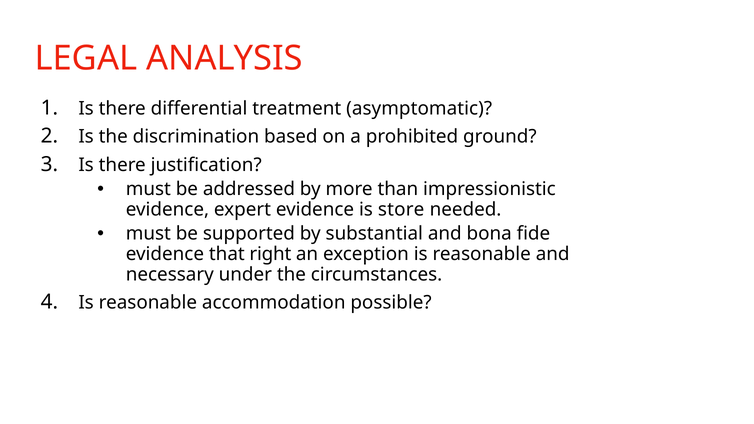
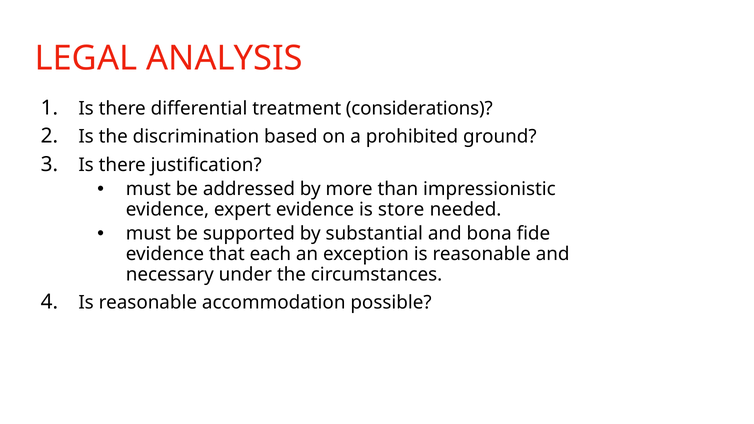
asymptomatic: asymptomatic -> considerations (419, 108)
right: right -> each (270, 254)
